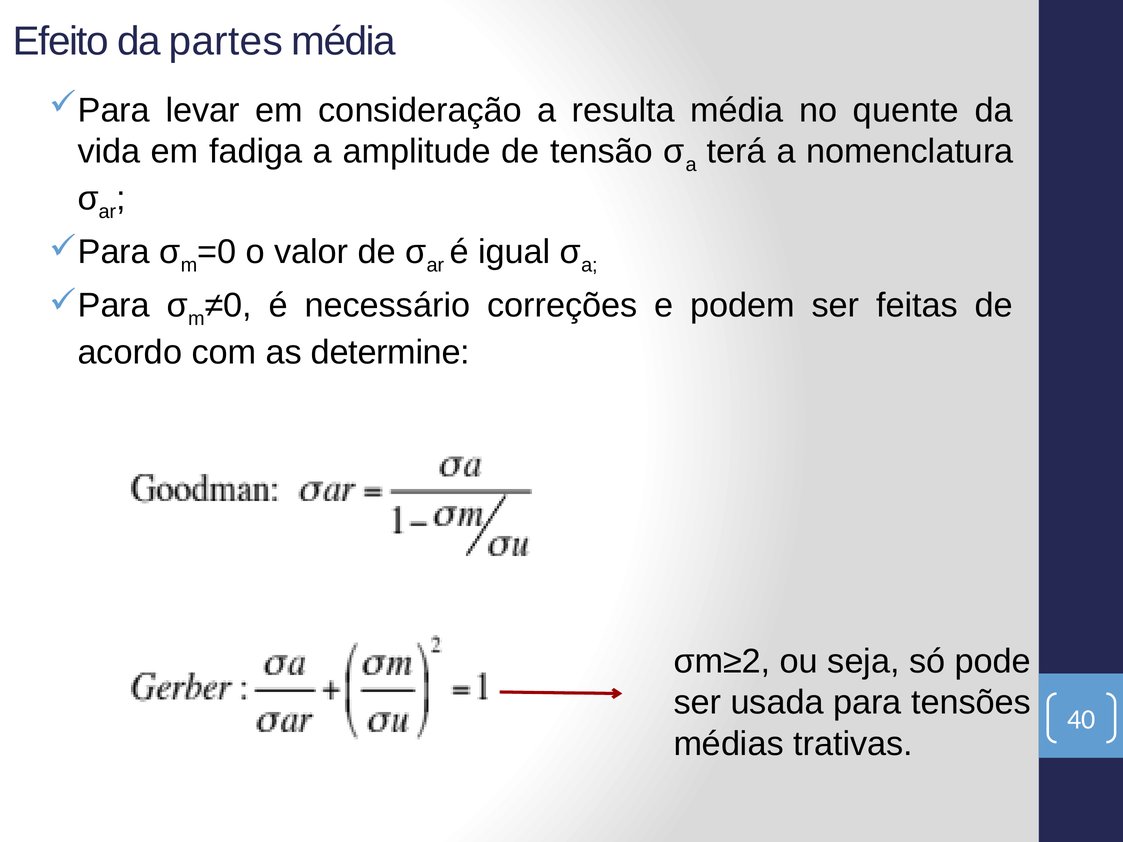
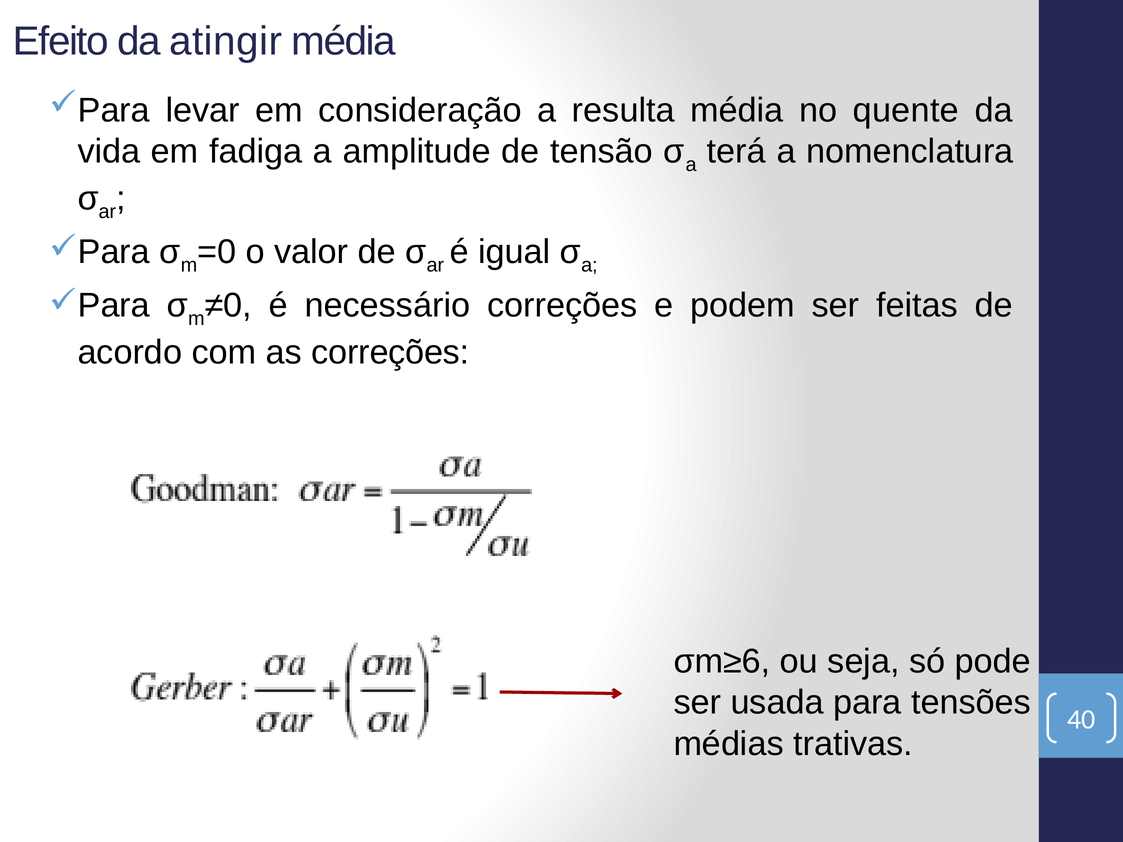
partes: partes -> atingir (226, 41)
as determine: determine -> correções (390, 353)
σm≥2: σm≥2 -> σm≥6 (722, 662)
